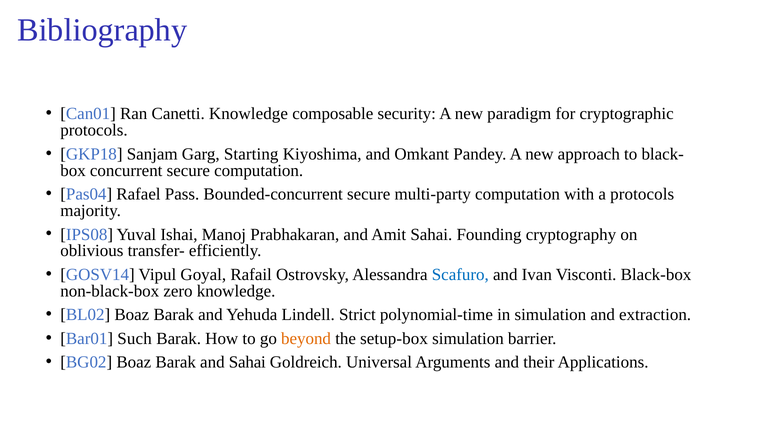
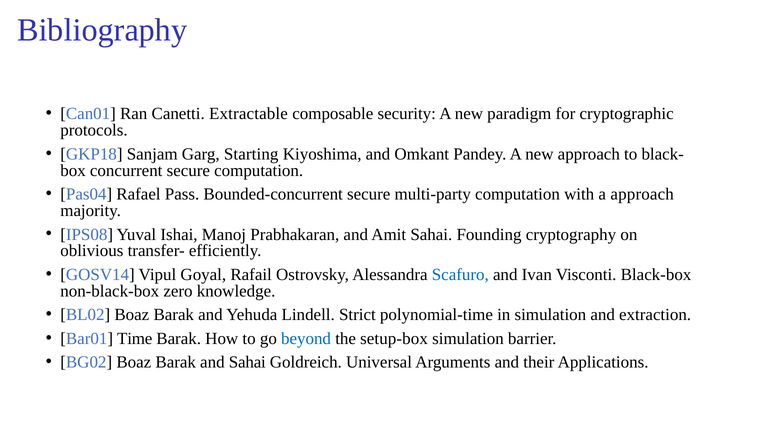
Canetti Knowledge: Knowledge -> Extractable (248, 114)
a protocols: protocols -> approach (642, 194)
Such: Such -> Time (135, 339)
beyond colour: orange -> blue (306, 339)
